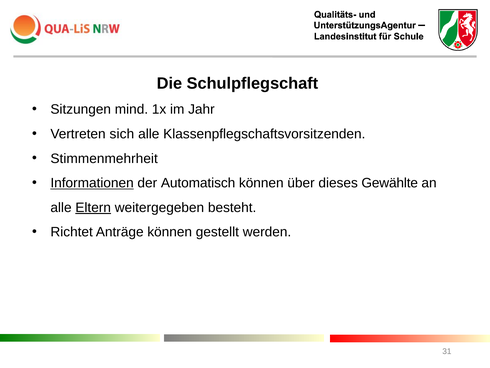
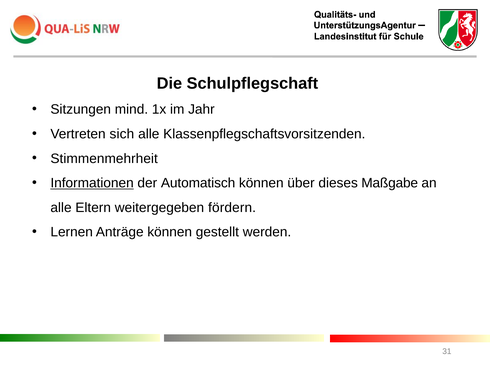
Gewählte: Gewählte -> Maßgabe (390, 183)
Eltern underline: present -> none (93, 207)
besteht: besteht -> fördern (232, 207)
Richtet: Richtet -> Lernen (72, 232)
